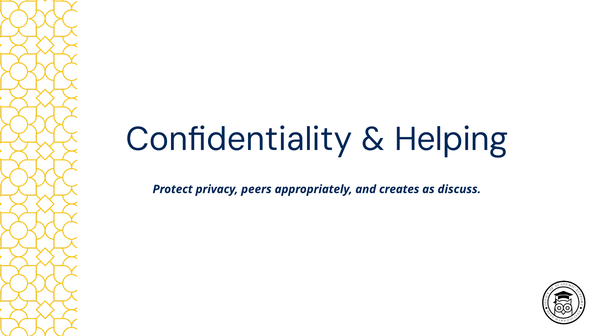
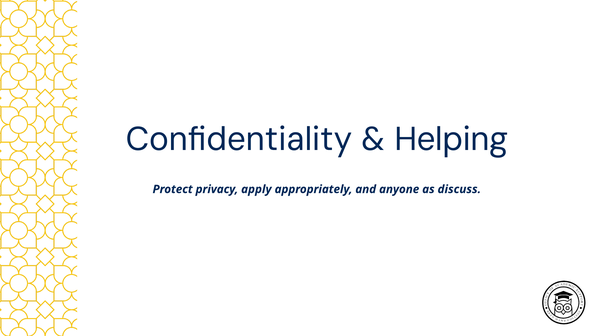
peers: peers -> apply (256, 189)
creates: creates -> anyone (399, 189)
